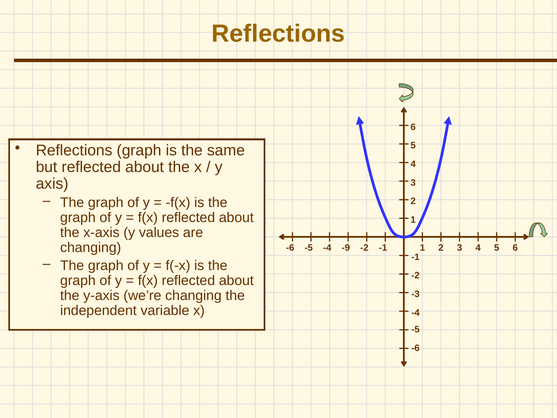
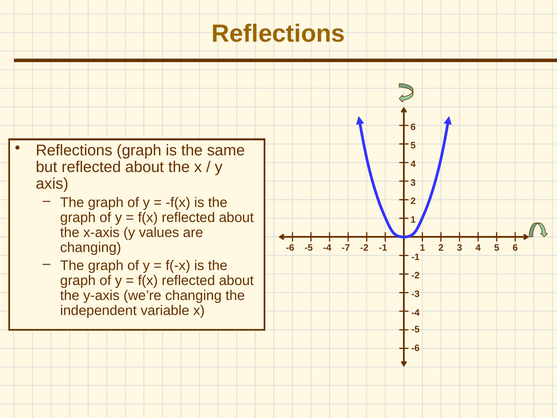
-9: -9 -> -7 (346, 248)
